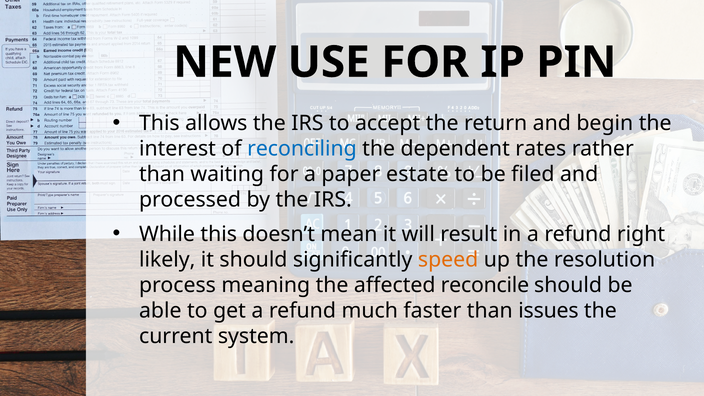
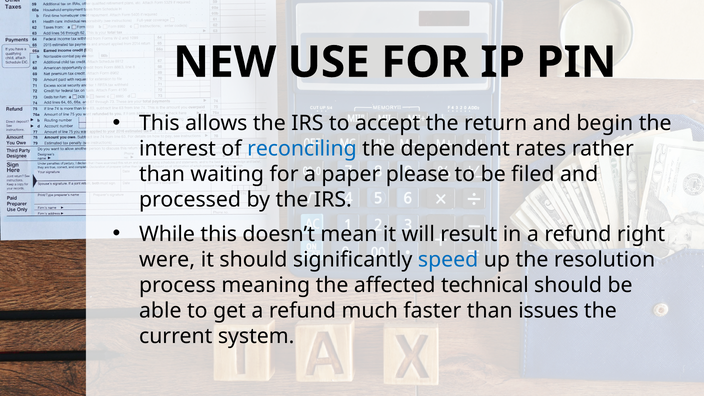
estate: estate -> please (418, 174)
likely: likely -> were (167, 260)
speed colour: orange -> blue (448, 260)
reconcile: reconcile -> technical (485, 285)
